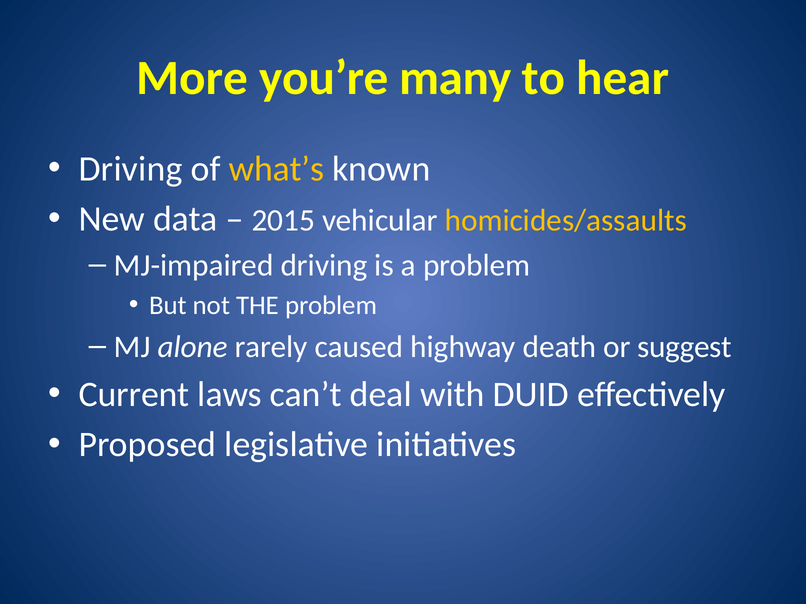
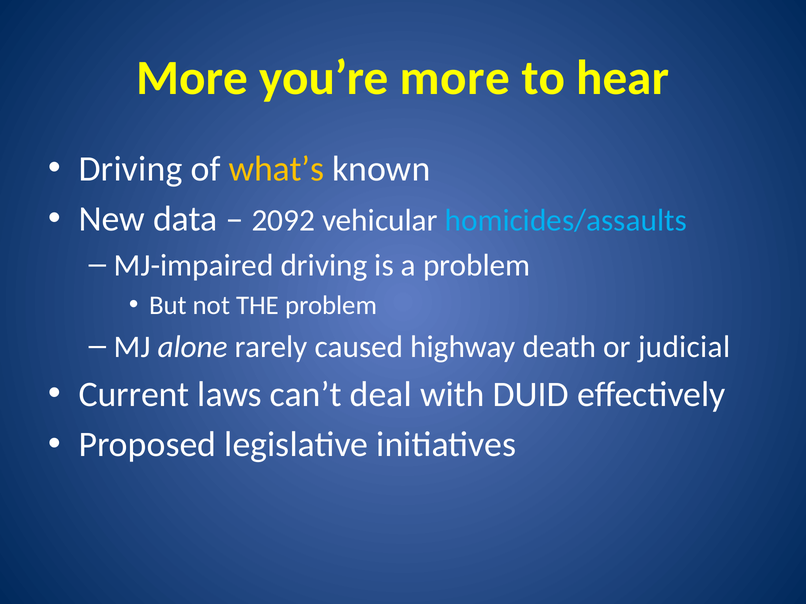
you’re many: many -> more (455, 78)
2015: 2015 -> 2092 (283, 221)
homicides/assaults colour: yellow -> light blue (566, 221)
suggest: suggest -> judicial (684, 347)
